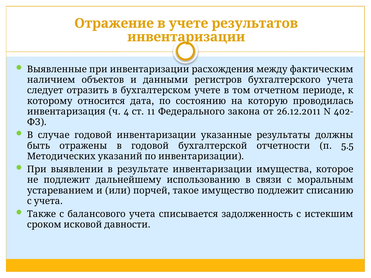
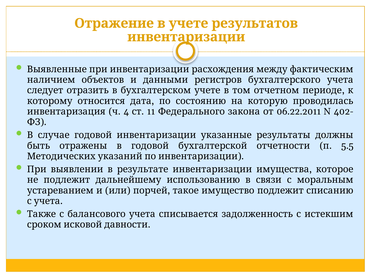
26.12.2011: 26.12.2011 -> 06.22.2011 (299, 112)
